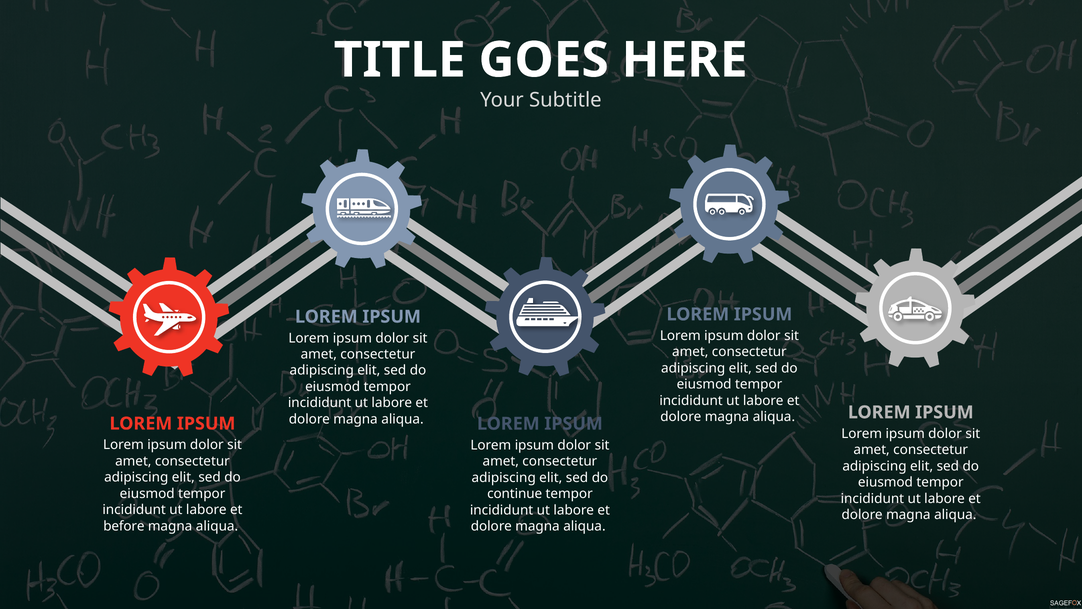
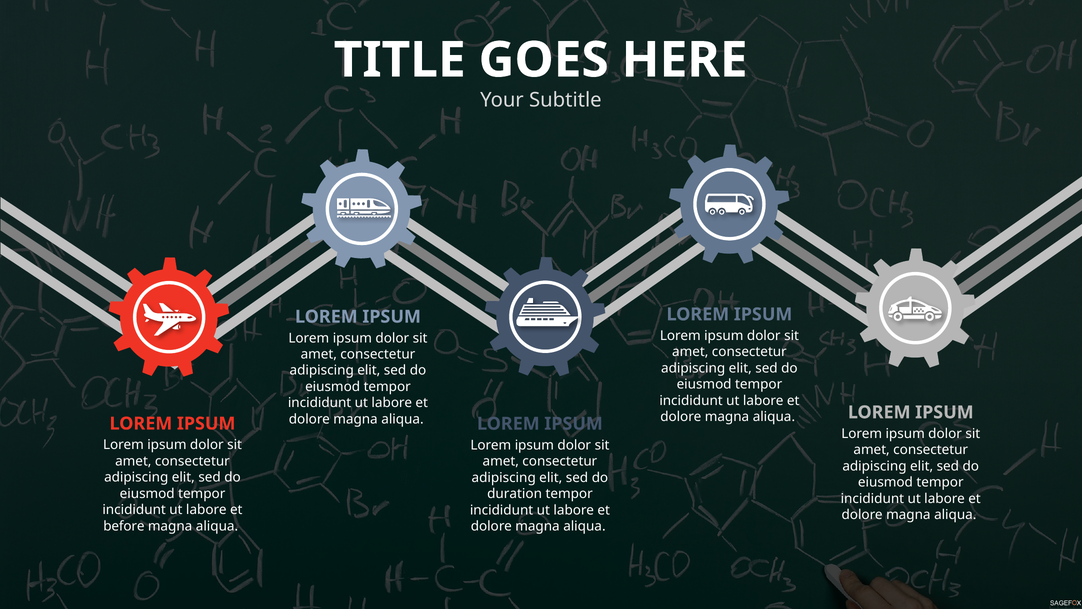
continue: continue -> duration (515, 494)
